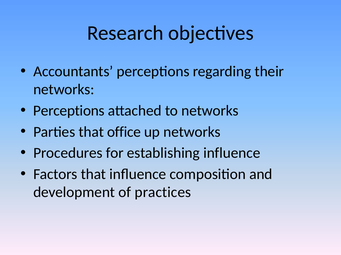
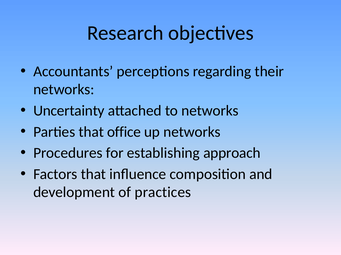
Perceptions: Perceptions -> Uncertainty (69, 111)
establishing influence: influence -> approach (232, 153)
